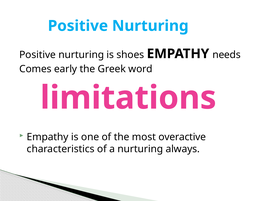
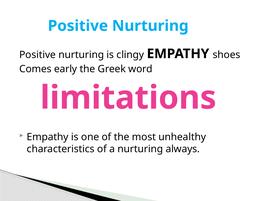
shoes: shoes -> clingy (130, 55)
needs: needs -> shoes (227, 55)
overactive: overactive -> unhealthy (182, 137)
